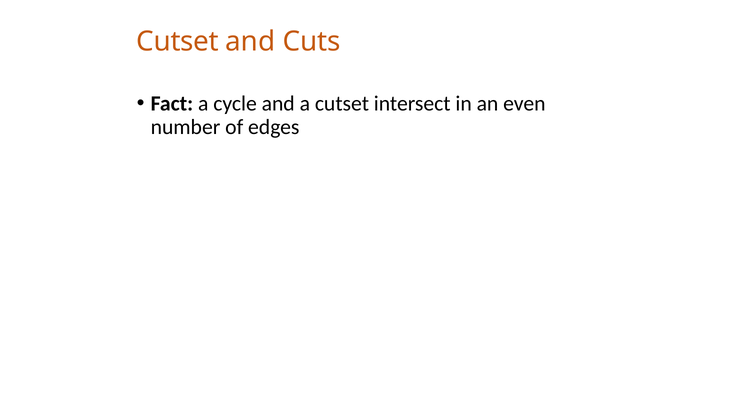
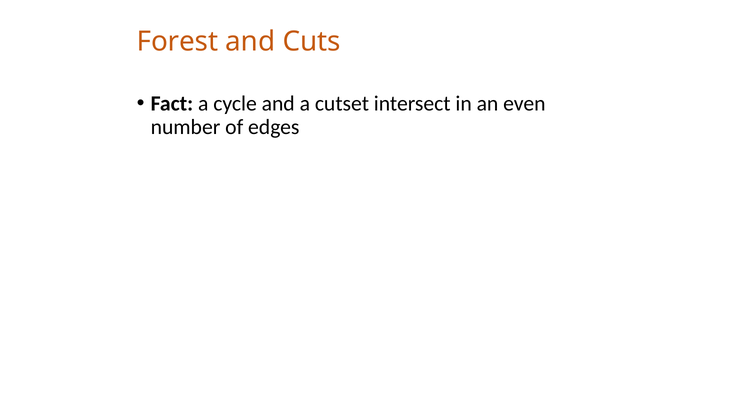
Cutset: Cutset -> Forest (178, 41)
